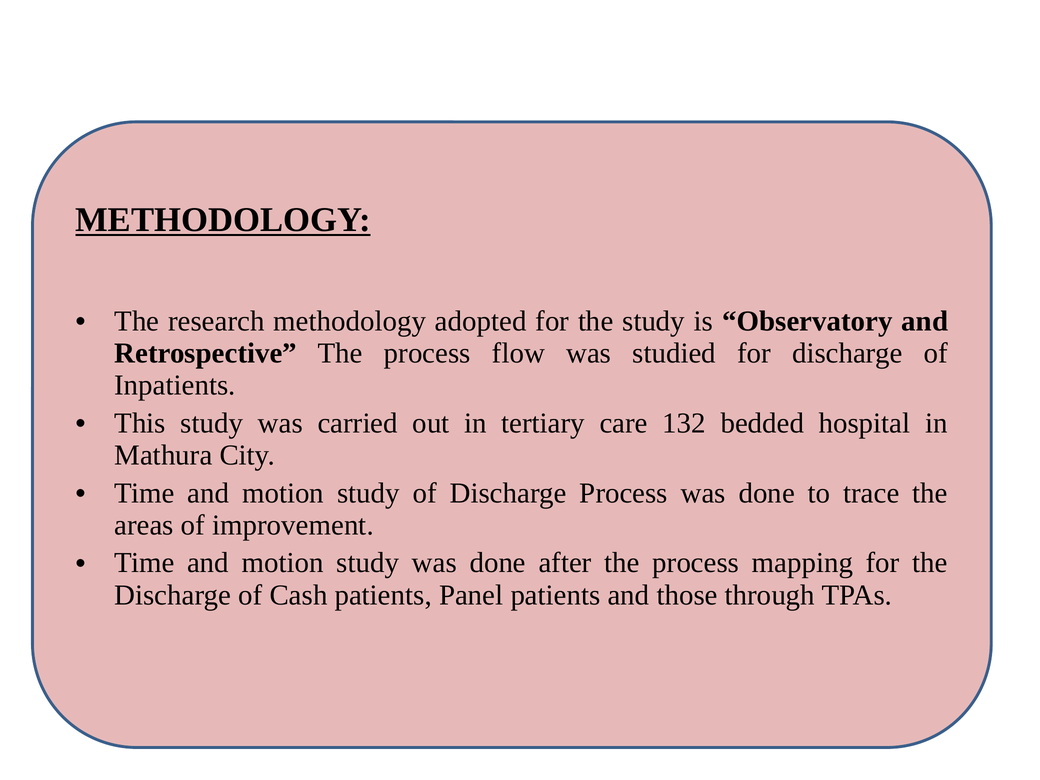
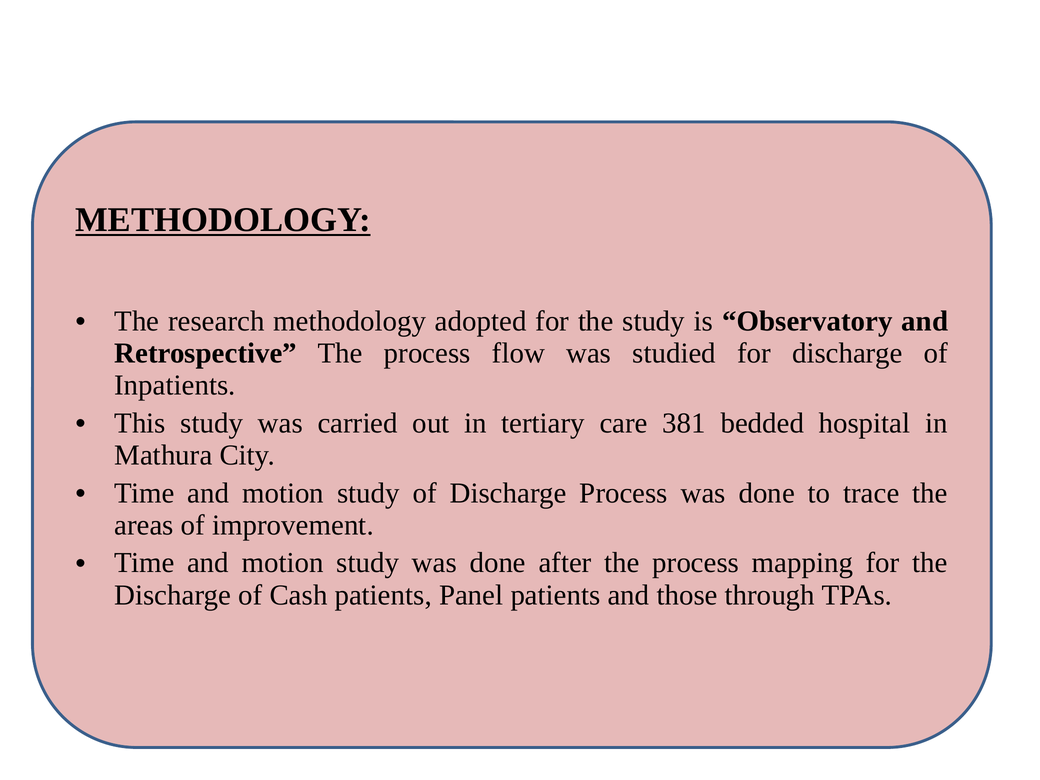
132: 132 -> 381 (684, 423)
